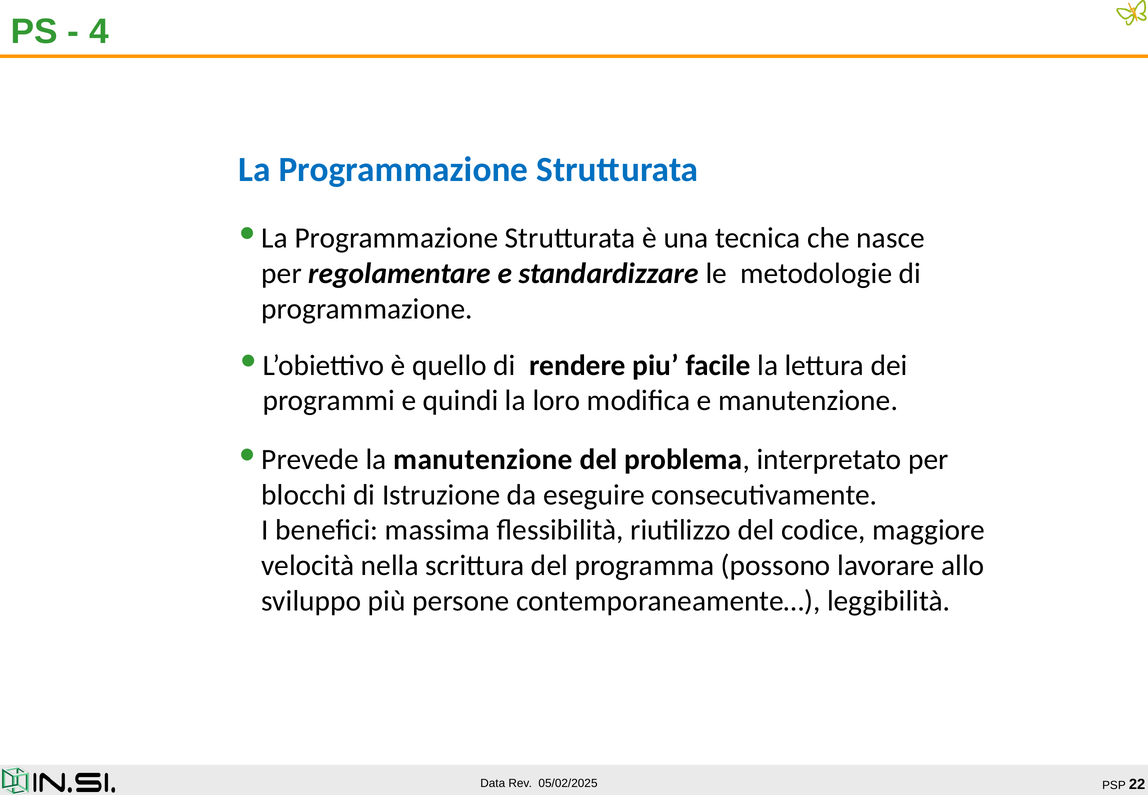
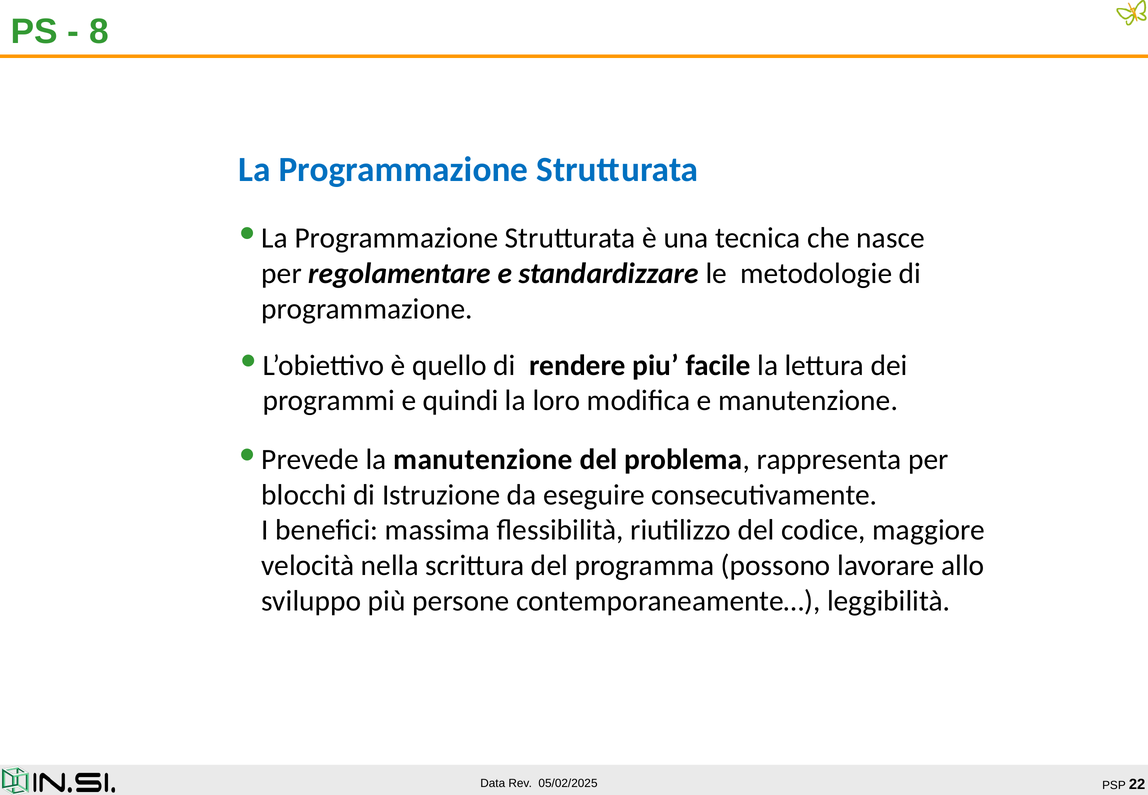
4: 4 -> 8 (99, 32)
interpretato: interpretato -> rappresenta (829, 459)
